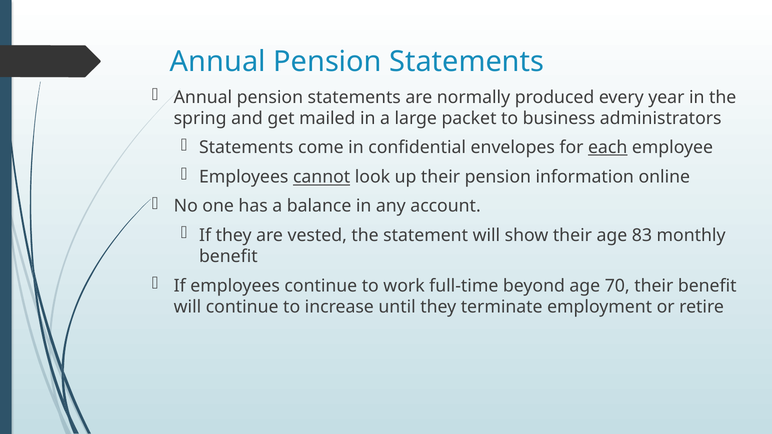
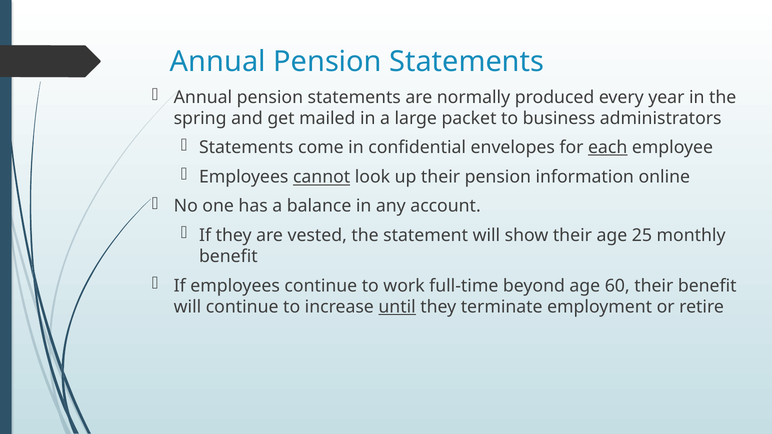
83: 83 -> 25 (642, 235)
70: 70 -> 60 (617, 286)
until underline: none -> present (397, 307)
